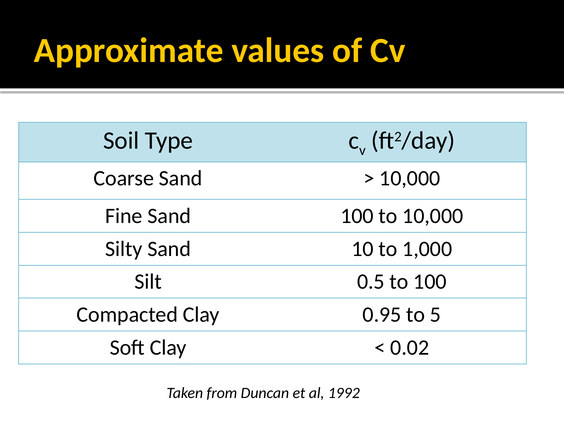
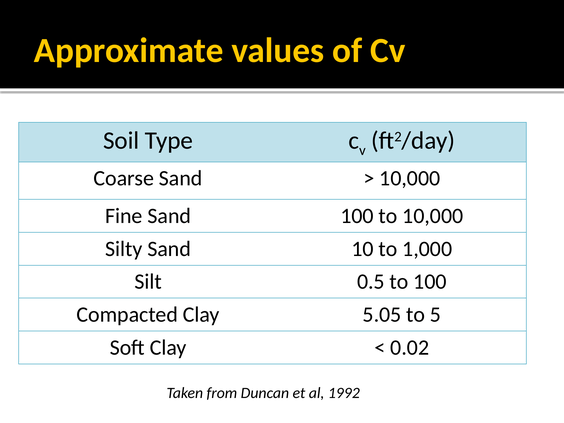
0.95: 0.95 -> 5.05 (382, 315)
